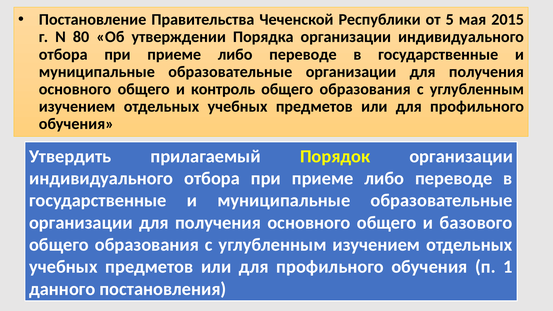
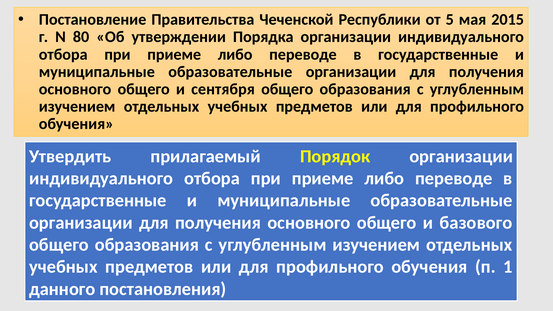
контроль: контроль -> сентября (223, 89)
